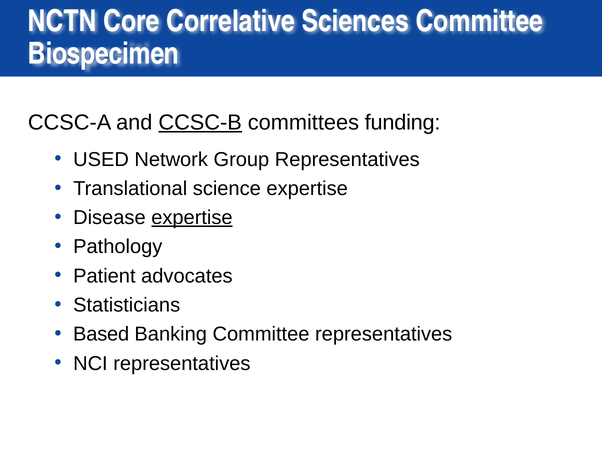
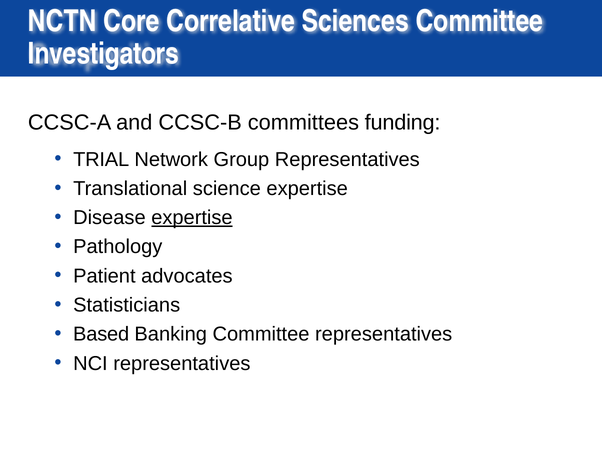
Biospecimen: Biospecimen -> Investigators (104, 54)
CCSC-B underline: present -> none (200, 122)
USED: USED -> TRIAL (101, 159)
